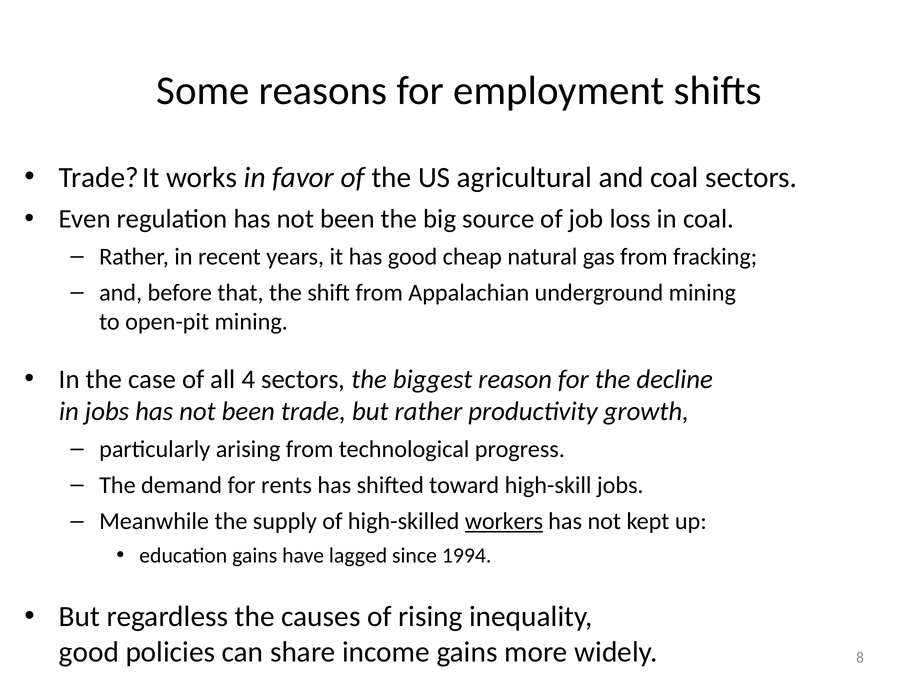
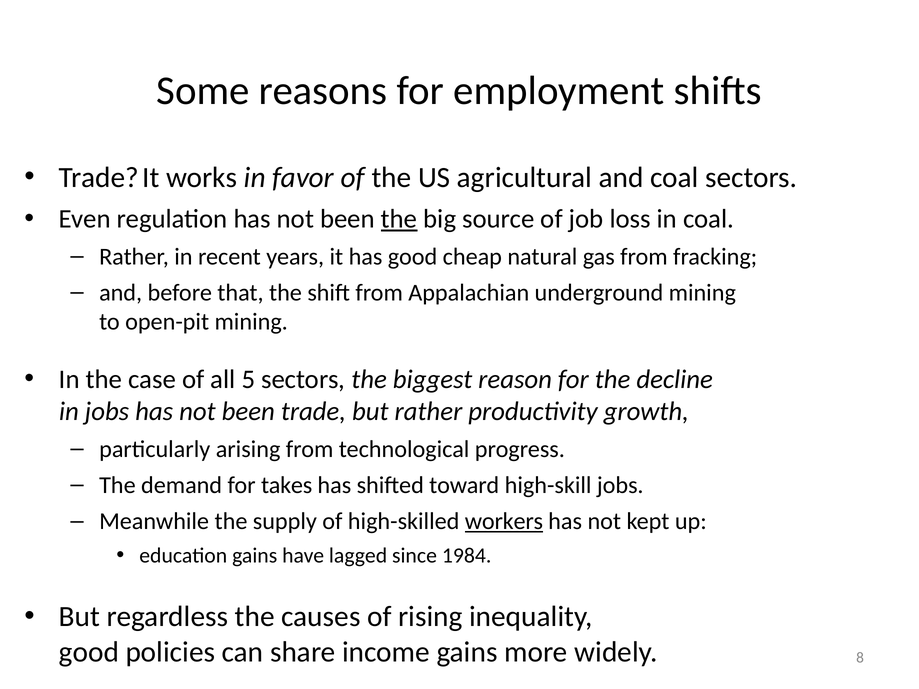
the underline: none -> present (399, 219)
4: 4 -> 5 (248, 379)
rents: rents -> takes (287, 485)
1994: 1994 -> 1984 (467, 556)
